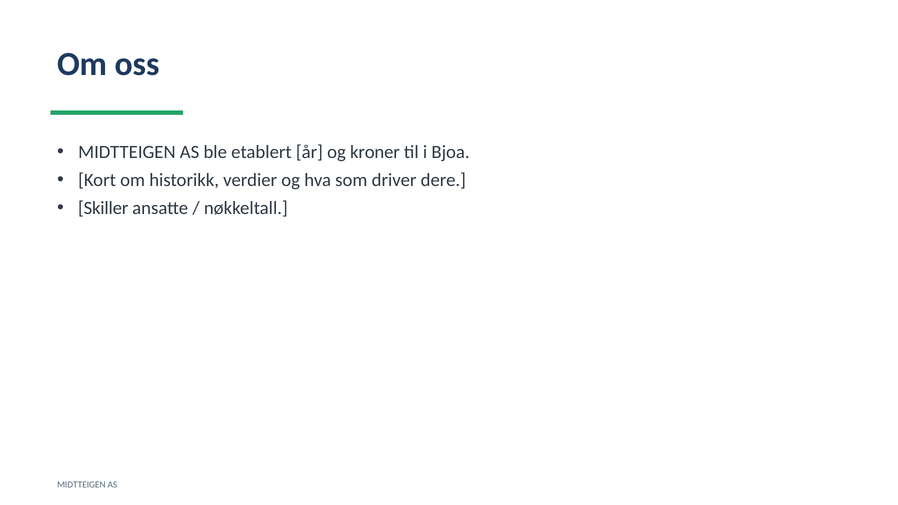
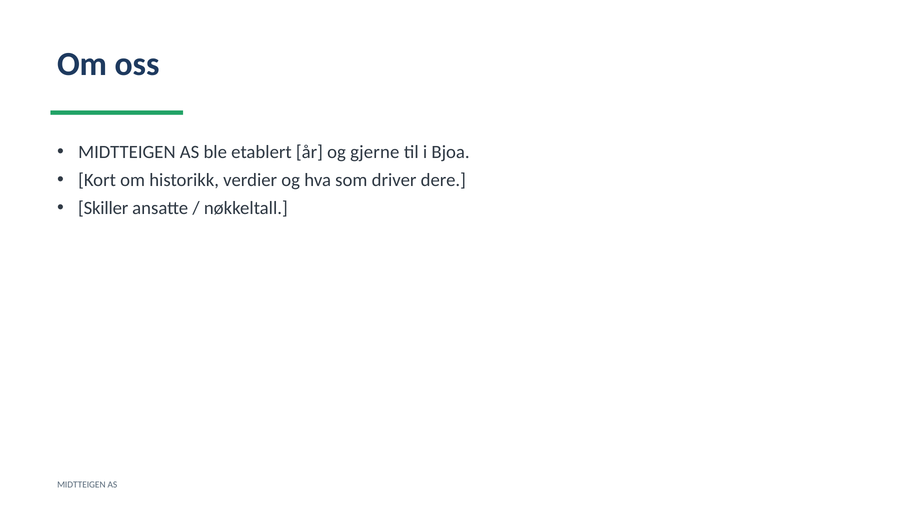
kroner: kroner -> gjerne (375, 152)
